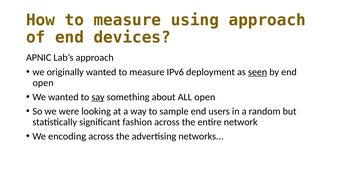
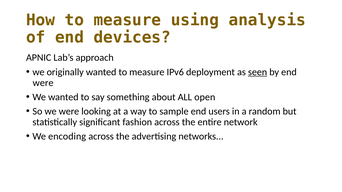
using approach: approach -> analysis (267, 20)
open: open -> were (43, 83)
say underline: present -> none (98, 97)
